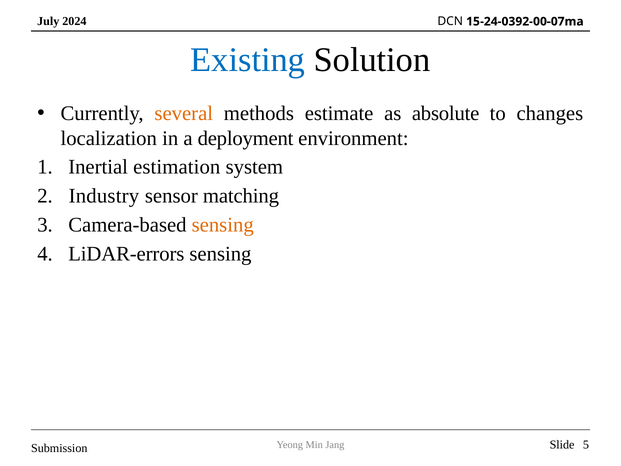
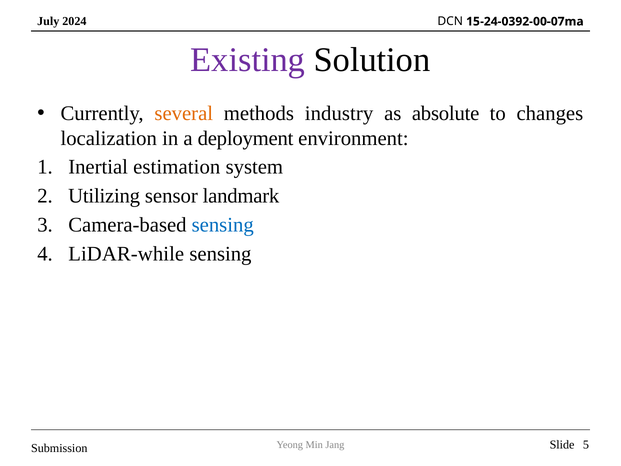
Existing colour: blue -> purple (248, 60)
estimate: estimate -> industry (339, 113)
Industry: Industry -> Utilizing (104, 196)
matching: matching -> landmark (241, 196)
sensing colour: orange -> blue (223, 225)
LiDAR-errors: LiDAR-errors -> LiDAR-while (126, 254)
